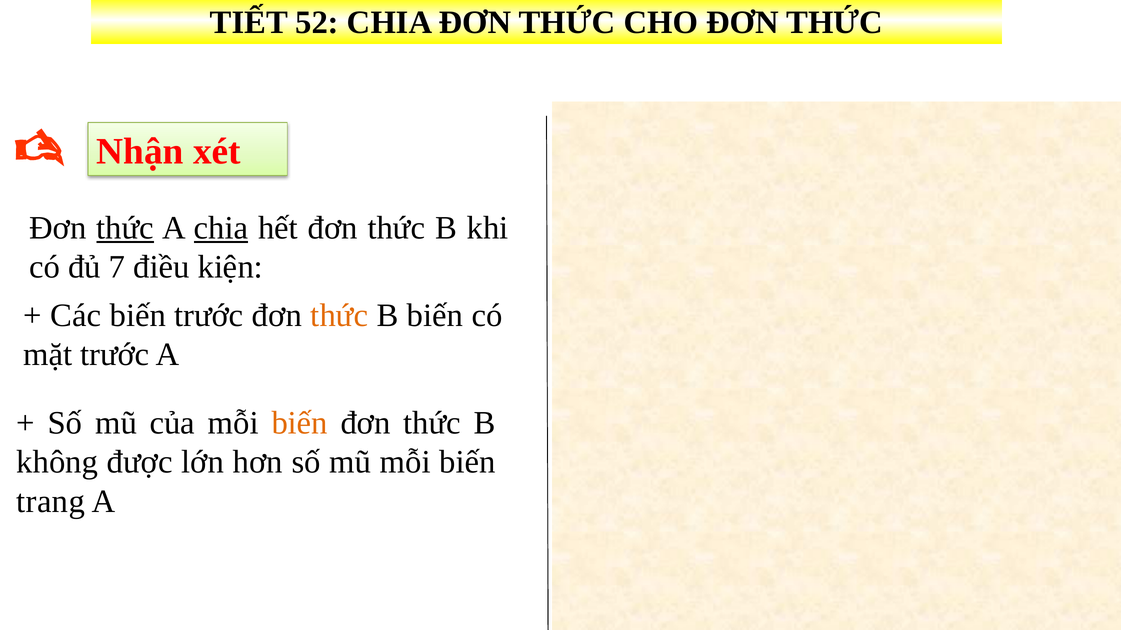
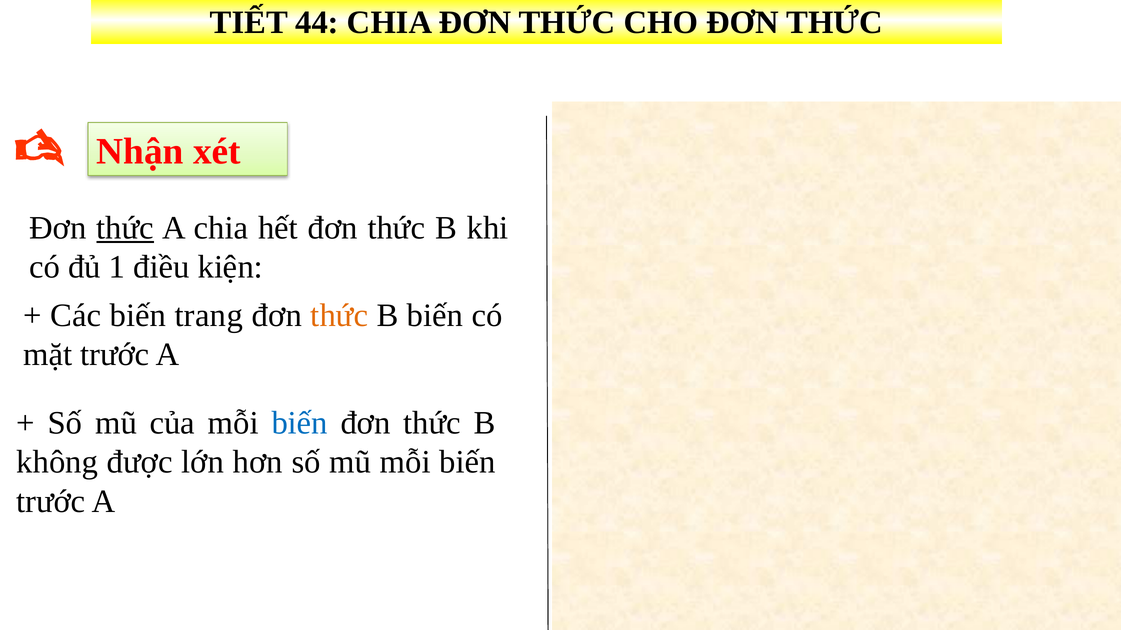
52: 52 -> 44 (317, 22)
chia underline: present -> none (221, 228)
7: 7 -> 1 (117, 267)
biến trước: trước -> trang (209, 316)
biến colour: orange -> blue (300, 423)
trang: trang -> trước (51, 502)
